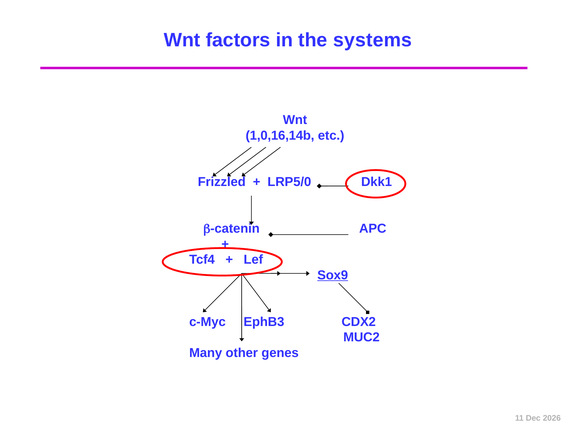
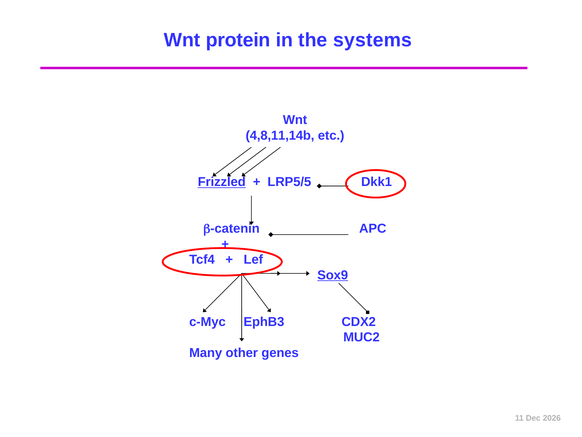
factors: factors -> protein (238, 40)
1,0,16,14b: 1,0,16,14b -> 4,8,11,14b (280, 135)
Frizzled underline: none -> present (222, 182)
LRP5/0: LRP5/0 -> LRP5/5 (289, 182)
